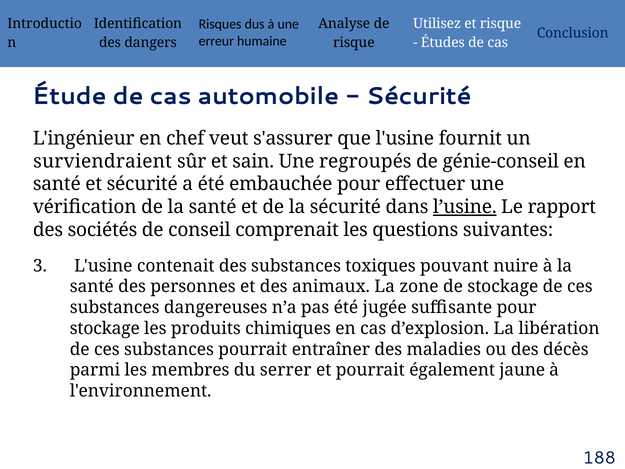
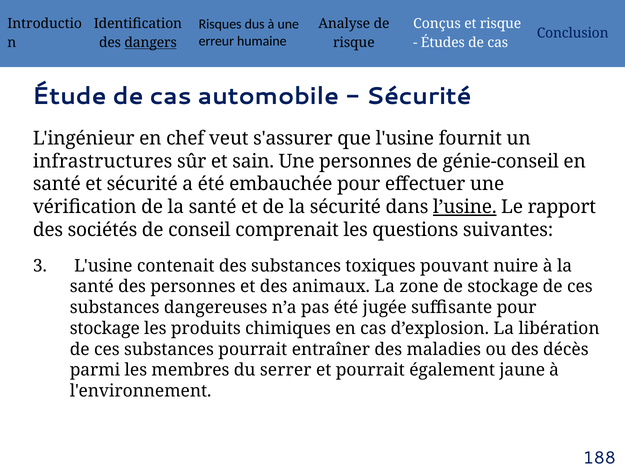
Utilisez: Utilisez -> Conçus (437, 24)
dangers underline: none -> present (151, 43)
surviendraient: surviendraient -> infrastructures (103, 161)
Une regroupés: regroupés -> personnes (365, 161)
